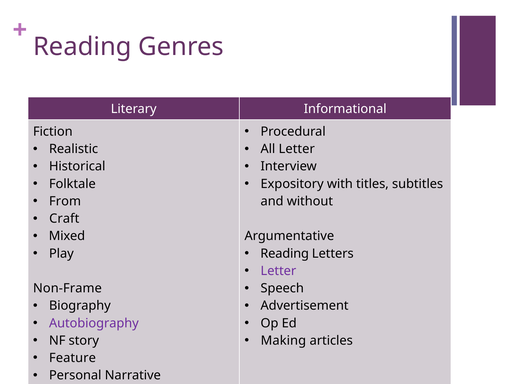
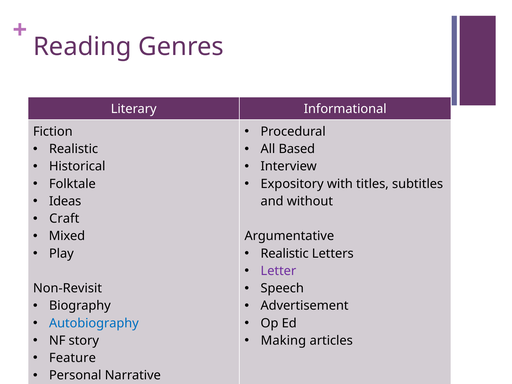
All Letter: Letter -> Based (297, 149)
From: From -> Ideas (65, 201)
Reading: Reading -> Realistic (285, 253)
Non-Frame: Non-Frame -> Non-Revisit (68, 288)
Autobiography colour: purple -> blue (94, 323)
